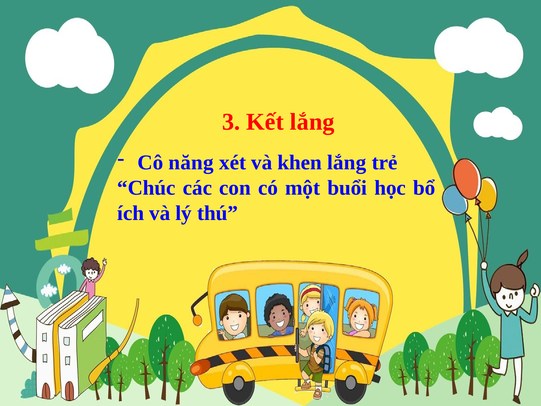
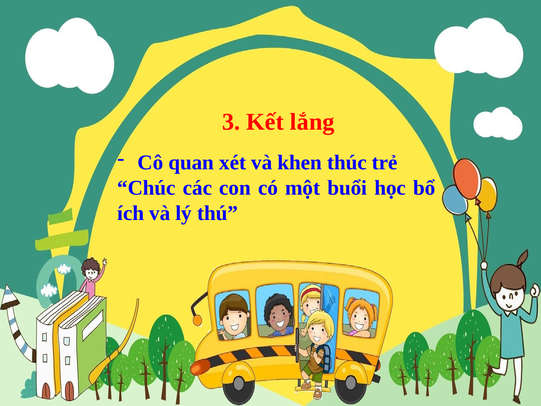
năng: năng -> quan (191, 163)
khen lắng: lắng -> thúc (347, 163)
